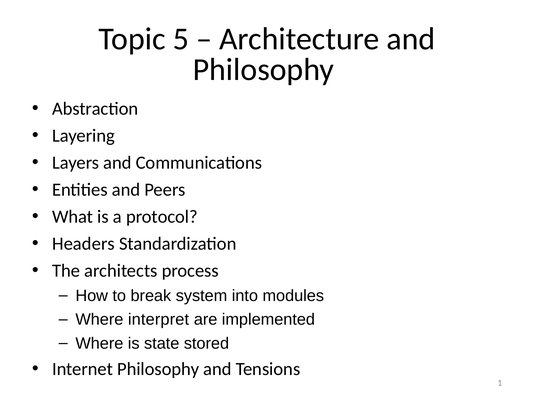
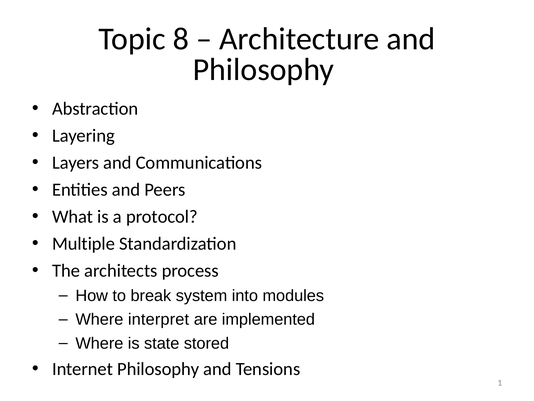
5: 5 -> 8 (181, 39)
Headers: Headers -> Multiple (84, 244)
